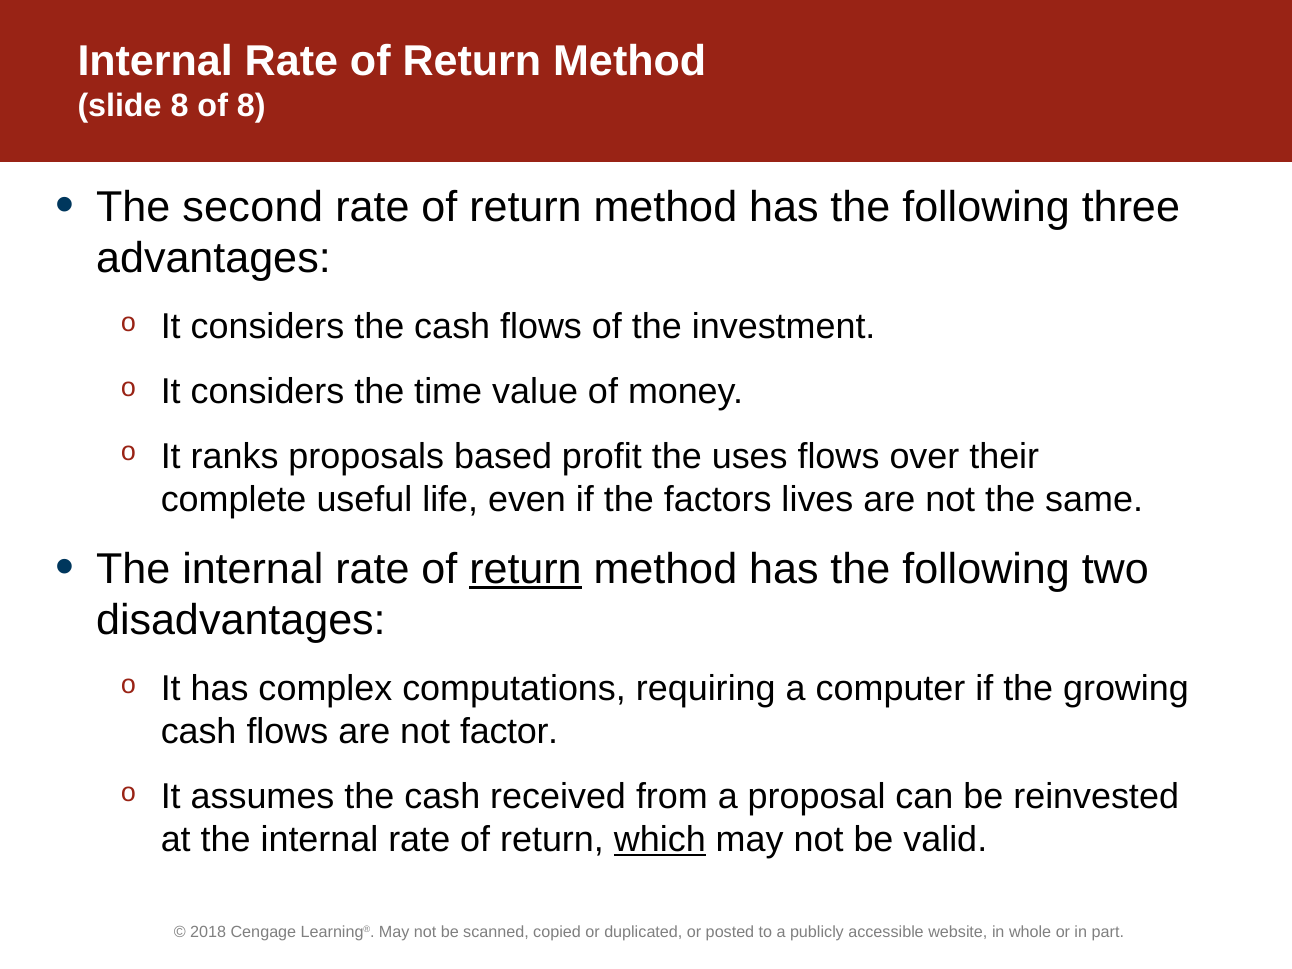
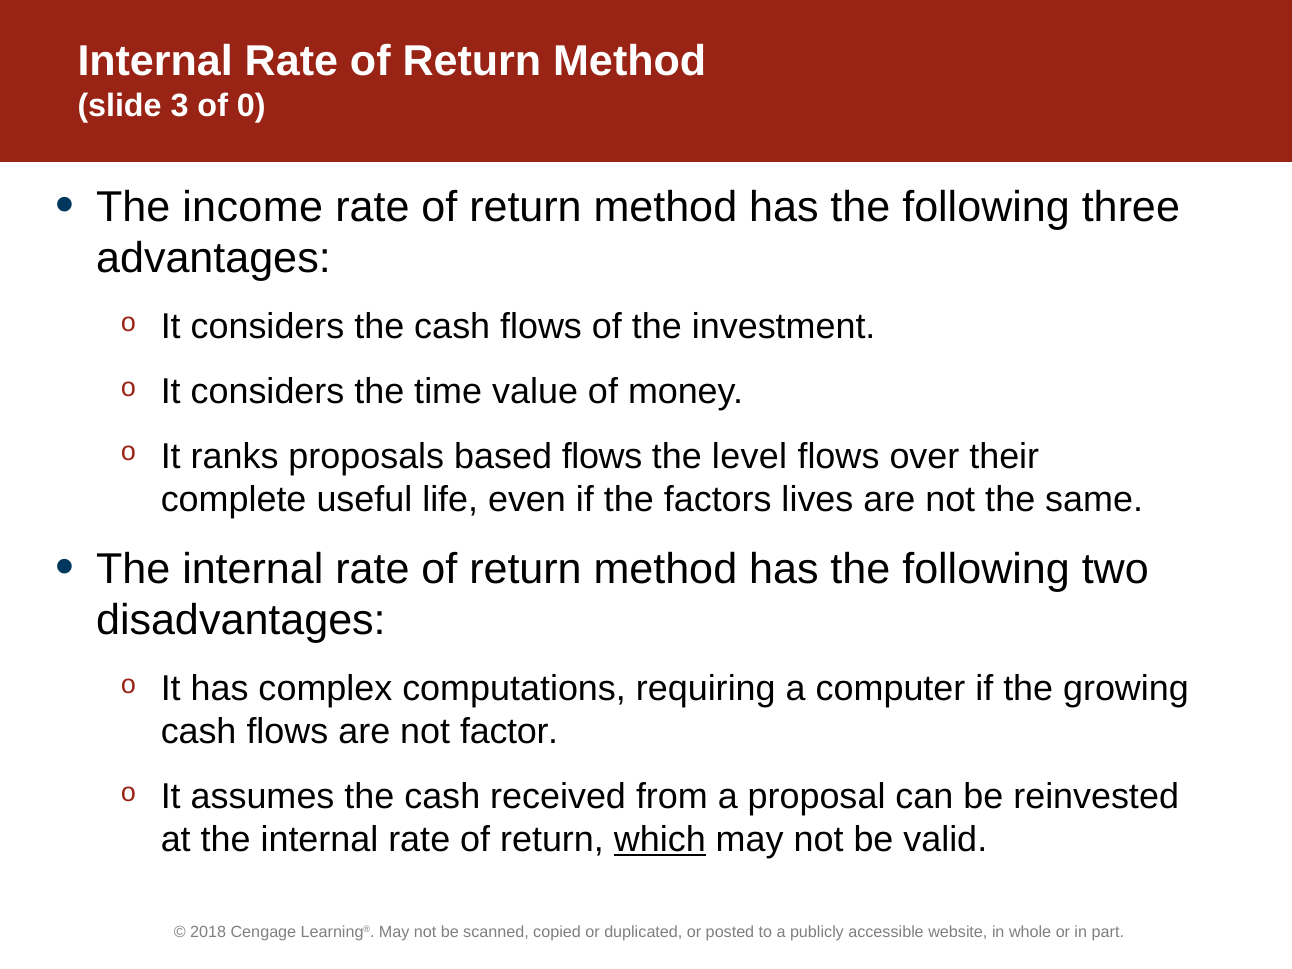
slide 8: 8 -> 3 (180, 106)
of 8: 8 -> 0 (251, 106)
second: second -> income (253, 207)
based profit: profit -> flows (602, 456)
uses: uses -> level (750, 456)
return underline: present -> none (525, 569)
